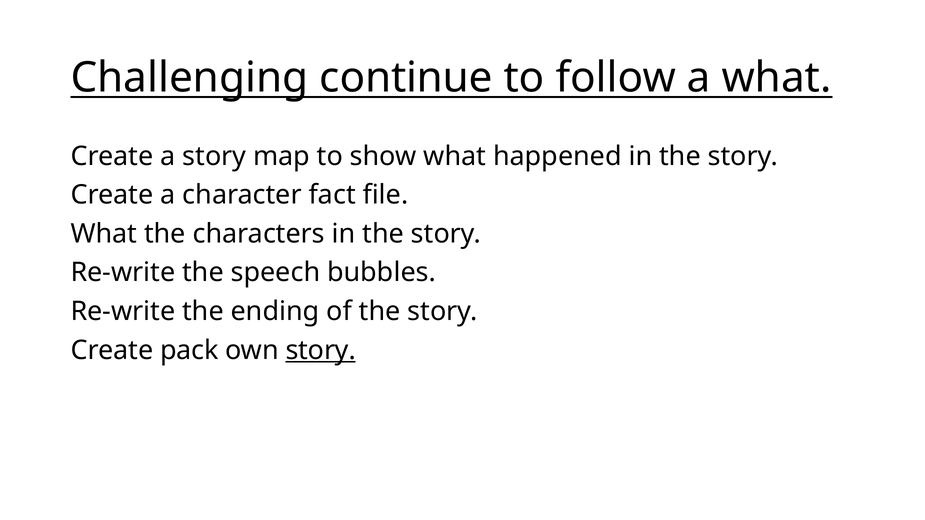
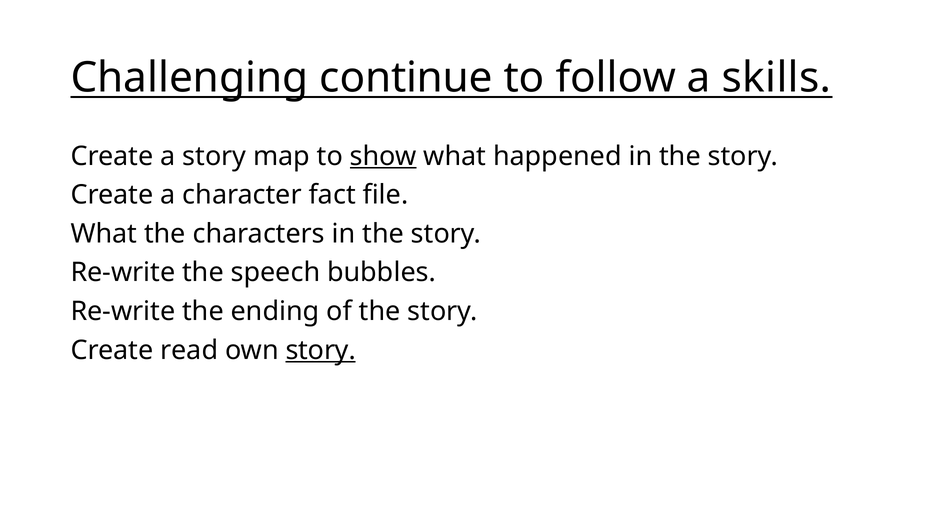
a what: what -> skills (776, 78)
show underline: none -> present (383, 156)
pack: pack -> read (189, 350)
